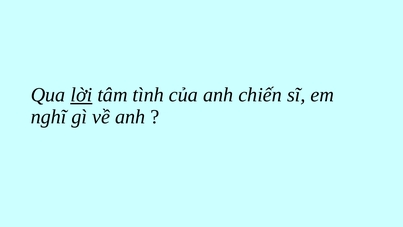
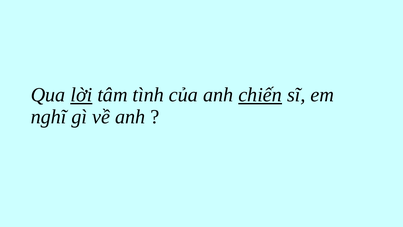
chiến underline: none -> present (260, 95)
